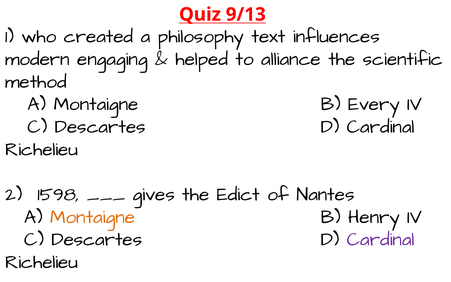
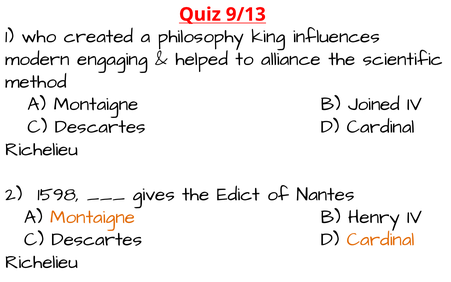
text: text -> king (268, 36)
Every: Every -> Joined (374, 104)
Cardinal colour: purple -> orange (381, 239)
